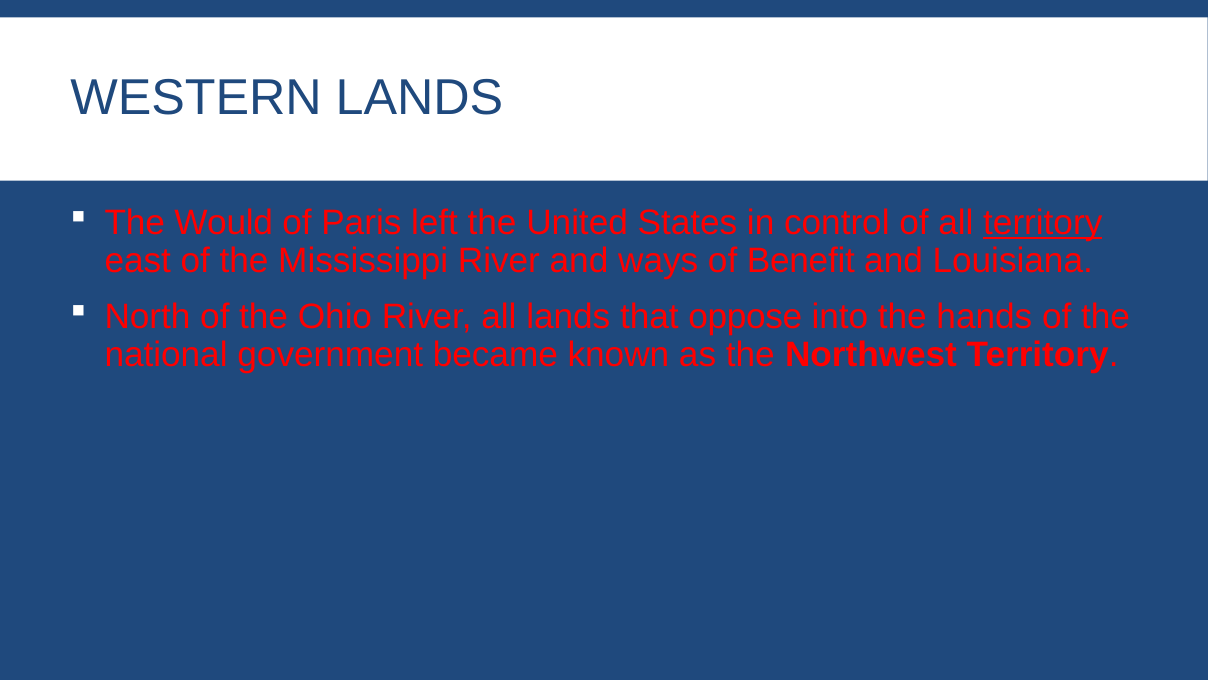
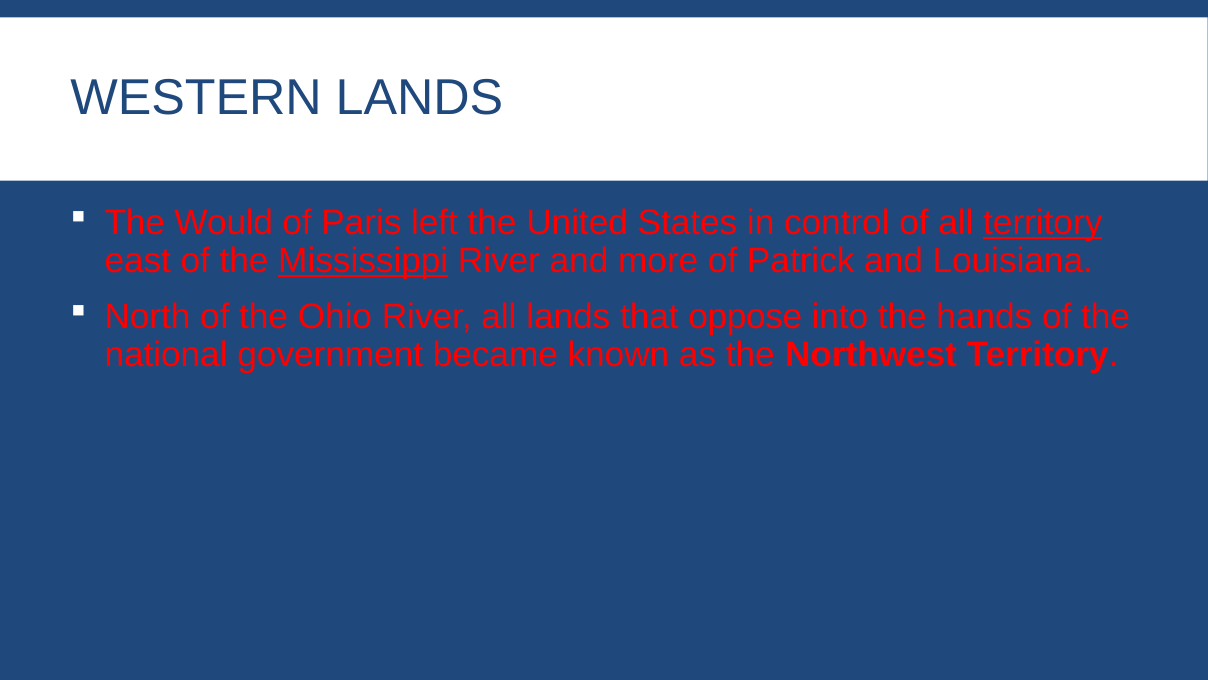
Mississippi underline: none -> present (363, 261)
ways: ways -> more (658, 261)
Benefit: Benefit -> Patrick (801, 261)
